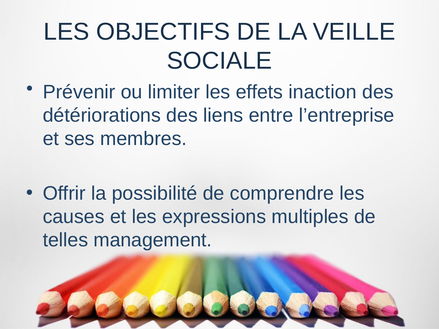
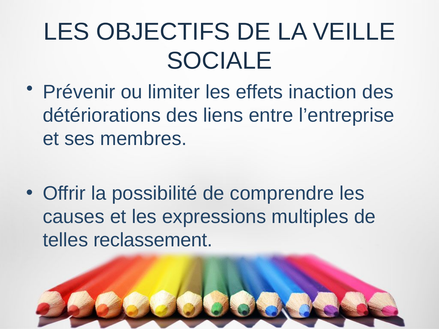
management: management -> reclassement (153, 240)
